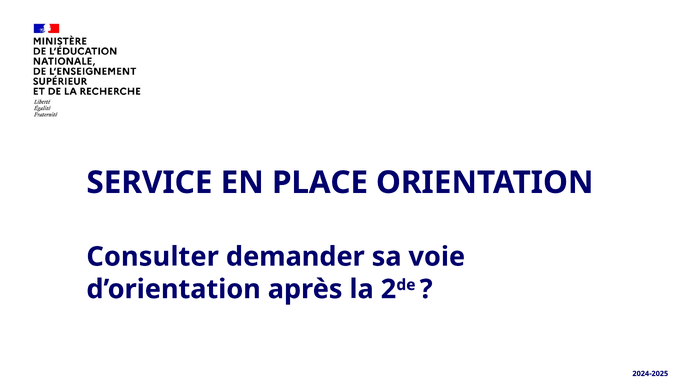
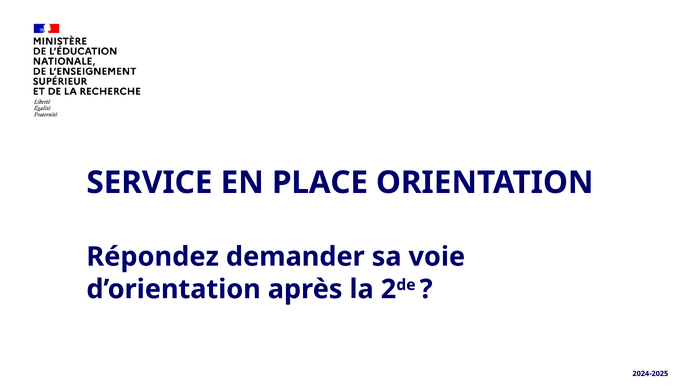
Consulter: Consulter -> Répondez (153, 257)
